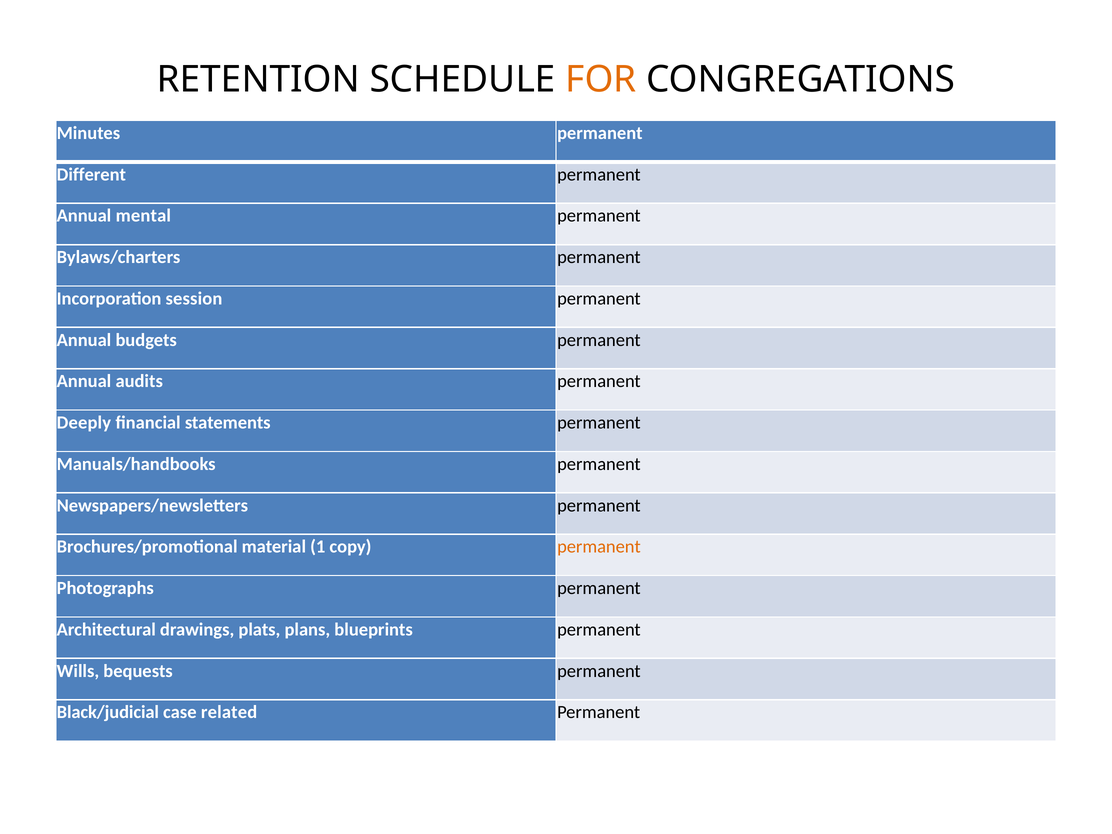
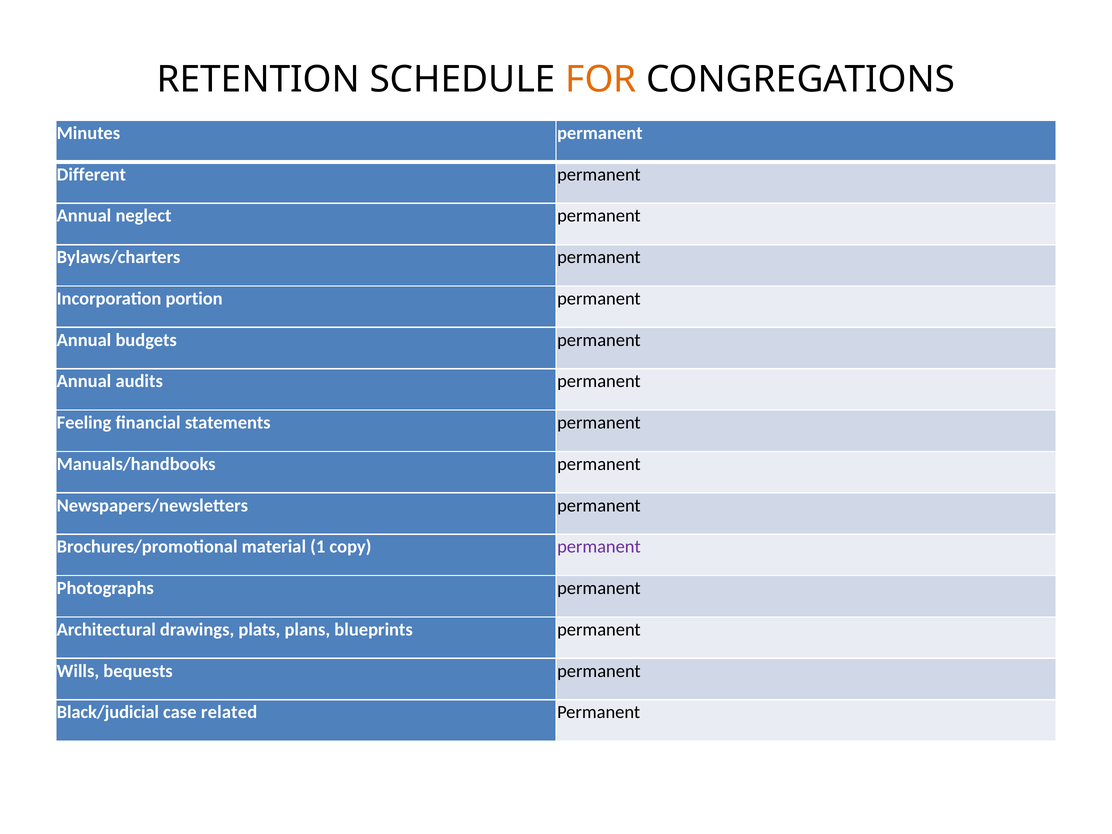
mental: mental -> neglect (143, 216)
session: session -> portion (194, 299)
Deeply: Deeply -> Feeling (84, 423)
permanent colour: orange -> purple (599, 547)
